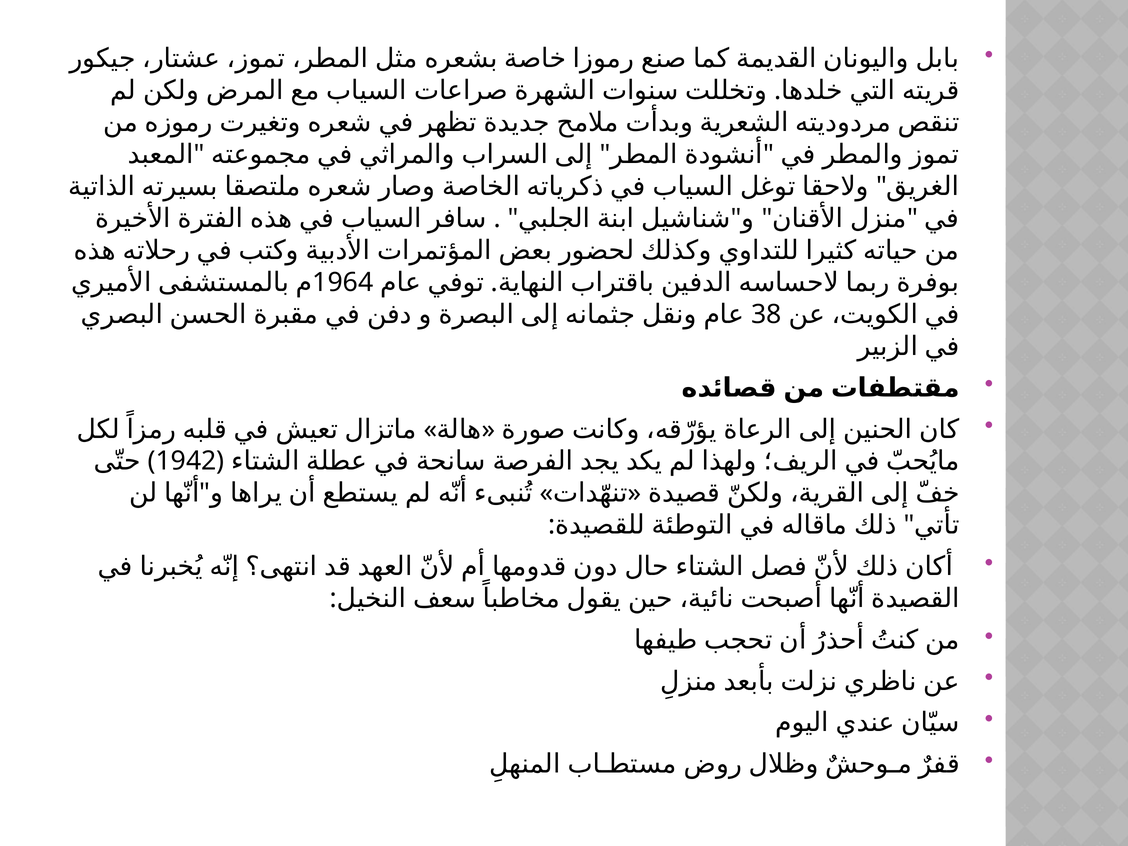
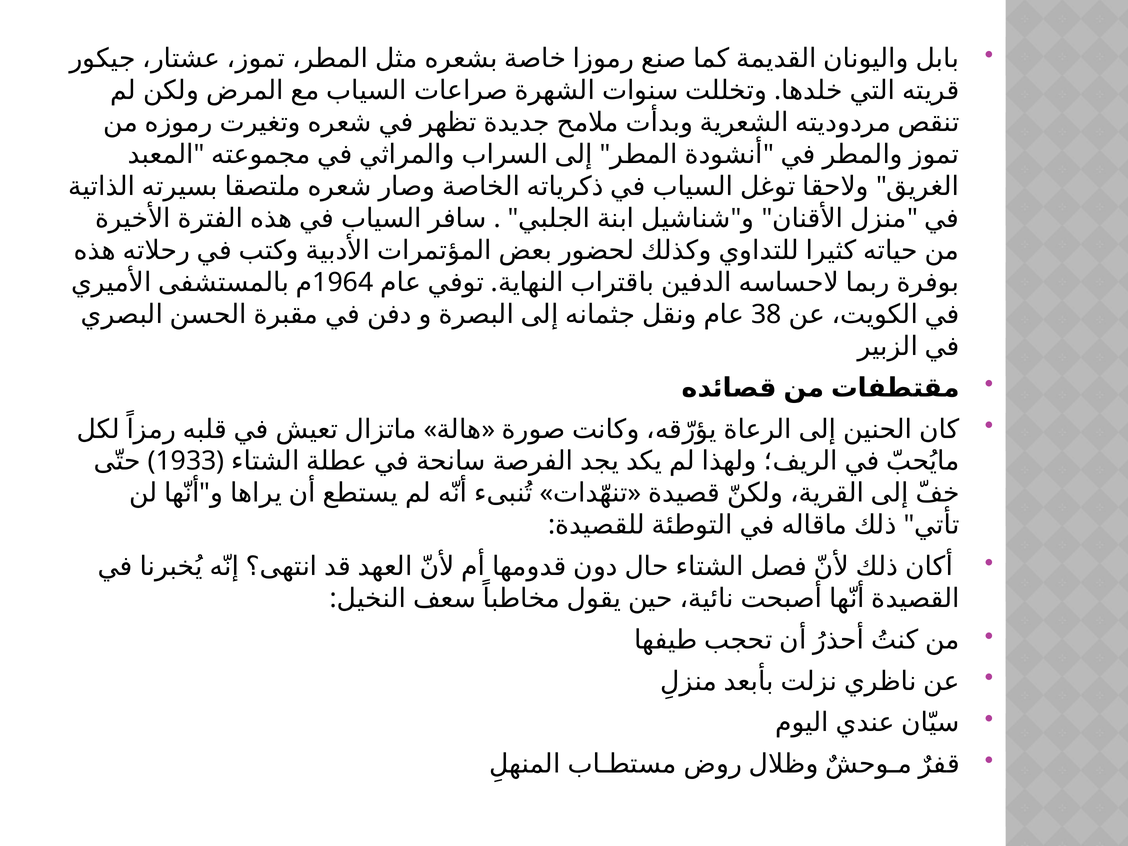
1942: 1942 -> 1933 (186, 461)
